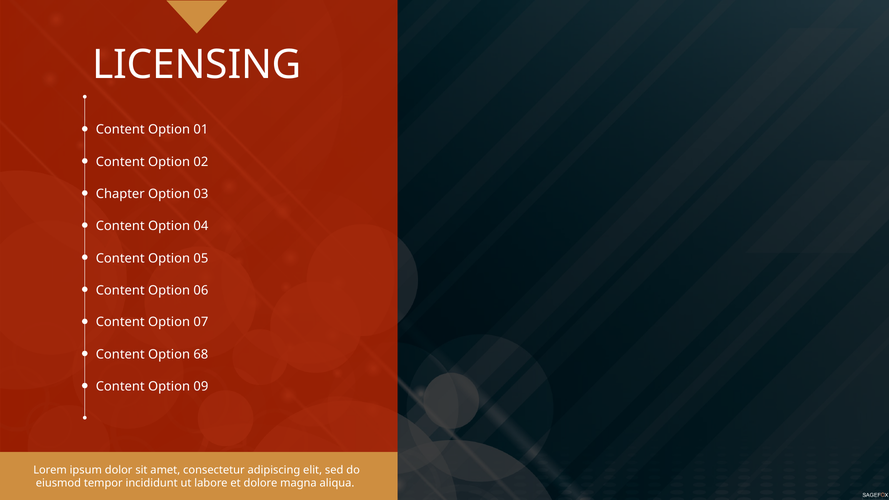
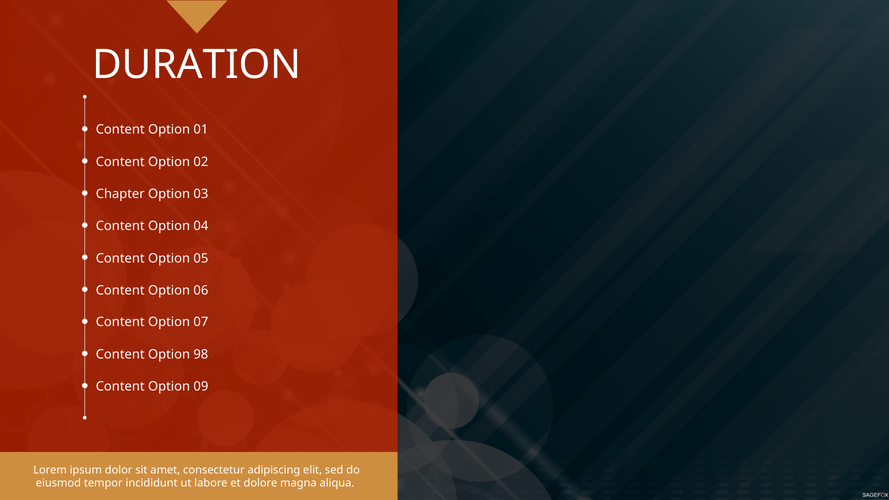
LICENSING: LICENSING -> DURATION (197, 65)
68: 68 -> 98 (201, 355)
